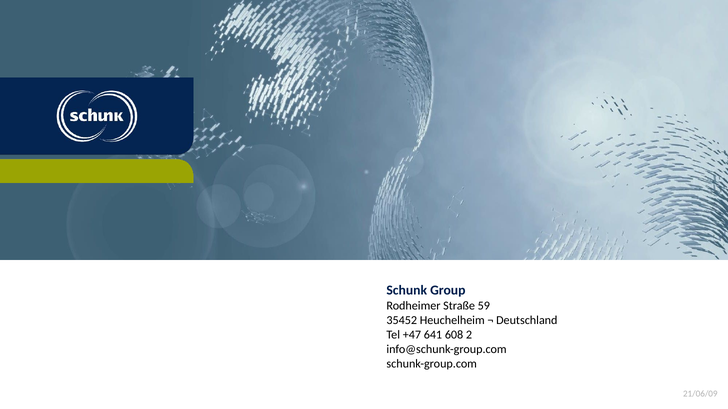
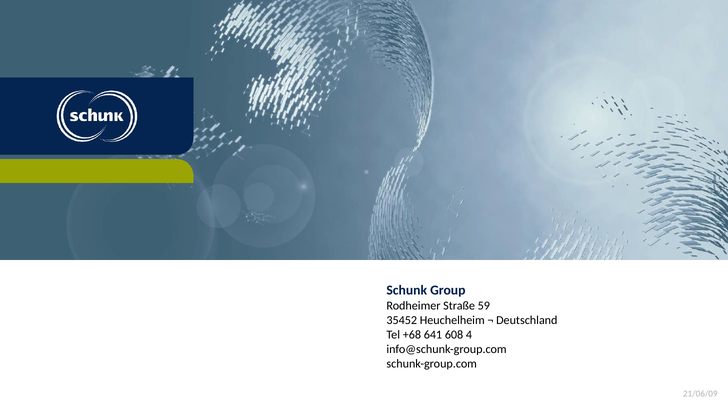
+47: +47 -> +68 (412, 335)
2: 2 -> 4 (469, 335)
